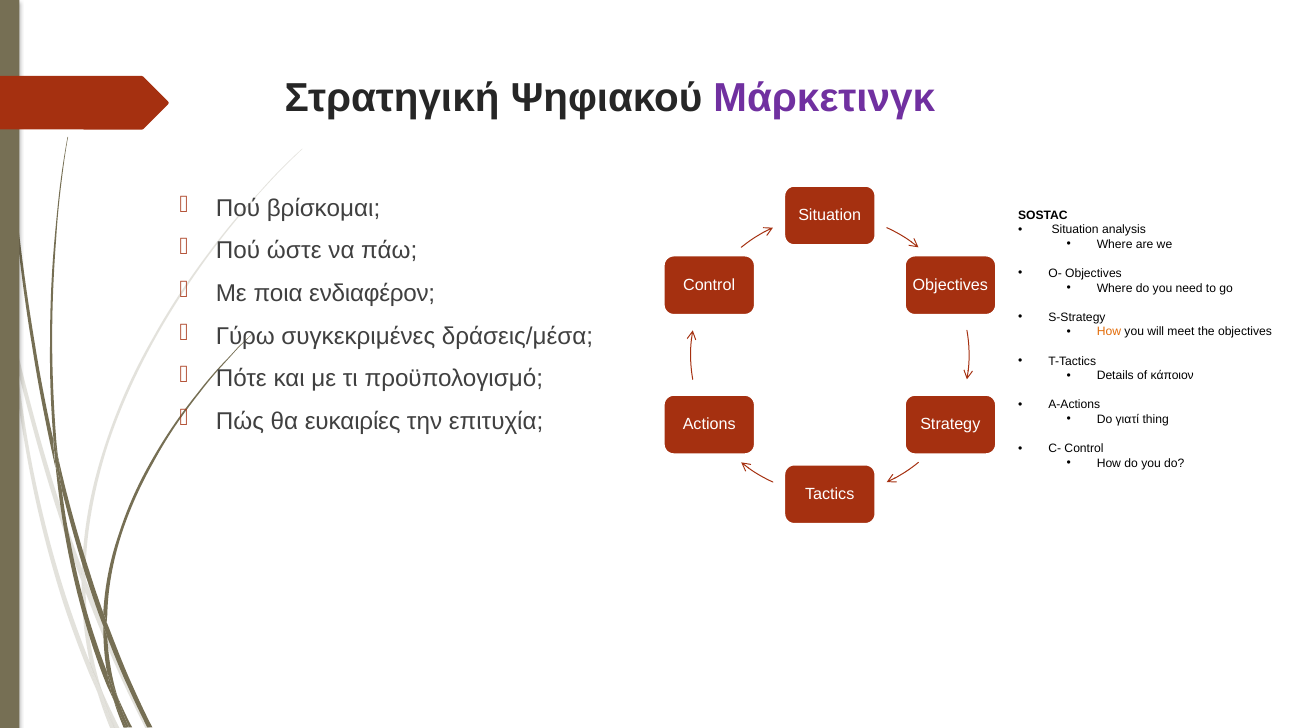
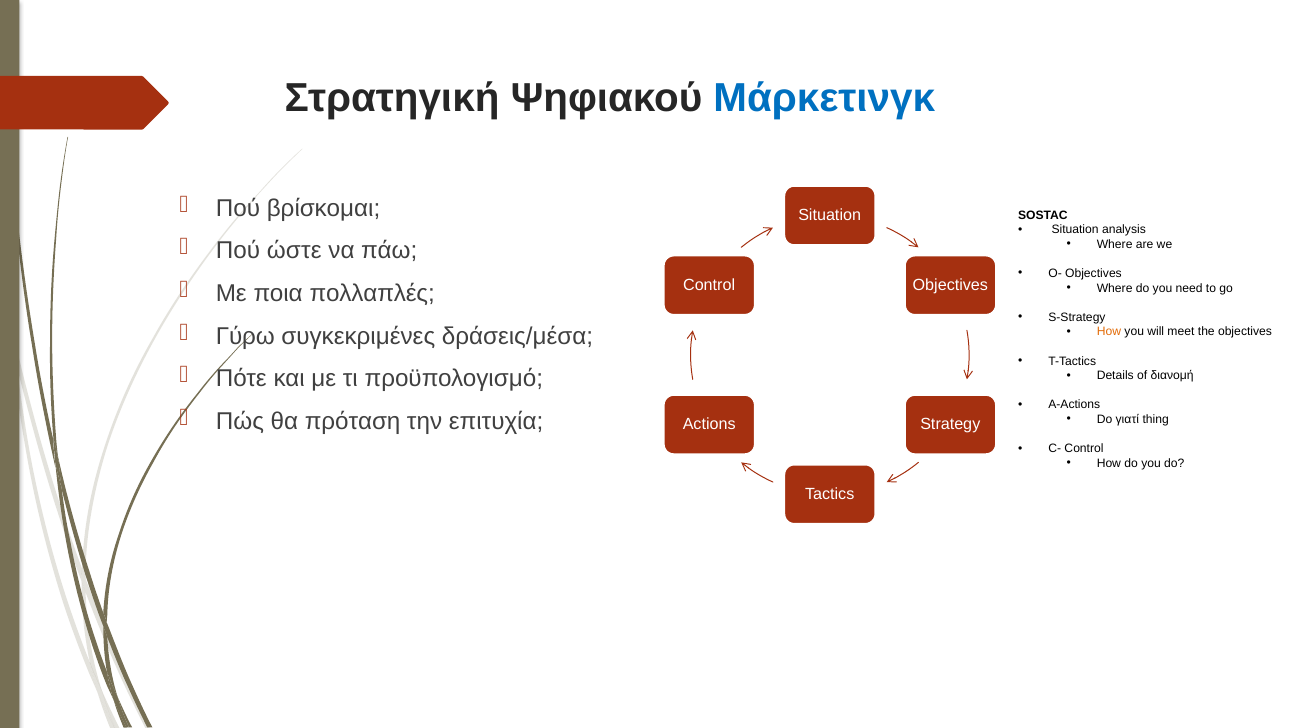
Μάρκετινγκ colour: purple -> blue (824, 98)
ενδιαφέρον: ενδιαφέρον -> πολλαπλές (372, 293)
κάποιον: κάποιον -> διανομή (1172, 375)
ευκαιρίες: ευκαιρίες -> πρόταση (353, 421)
